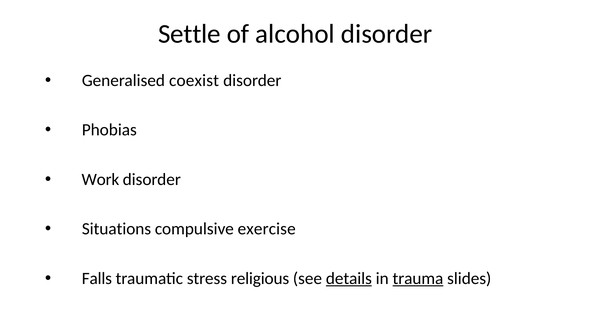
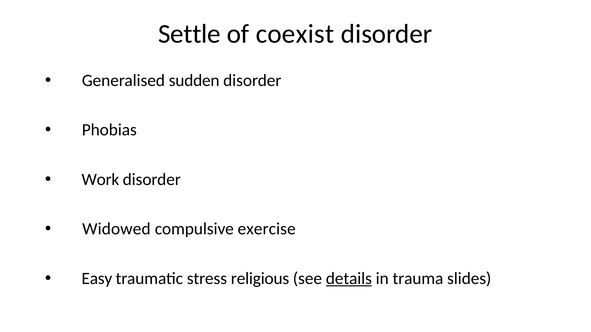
alcohol: alcohol -> coexist (295, 34)
coexist: coexist -> sudden (194, 80)
Situations: Situations -> Widowed (116, 229)
Falls: Falls -> Easy (97, 279)
trauma underline: present -> none (418, 279)
